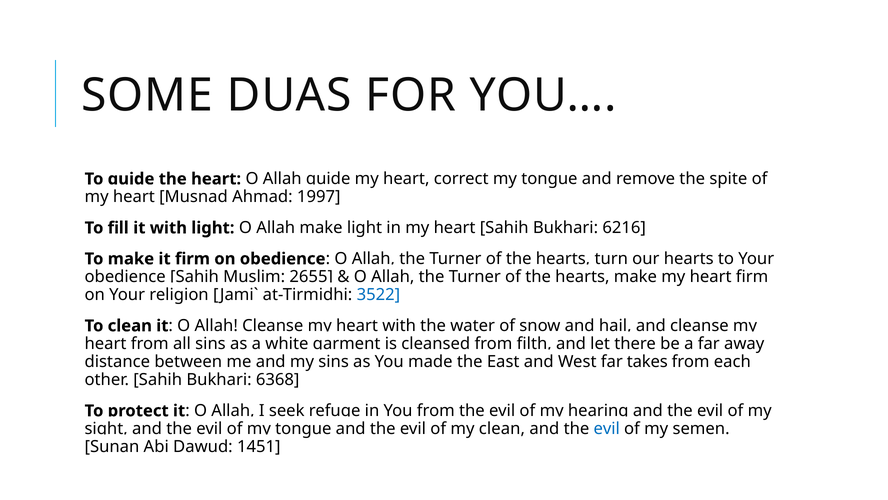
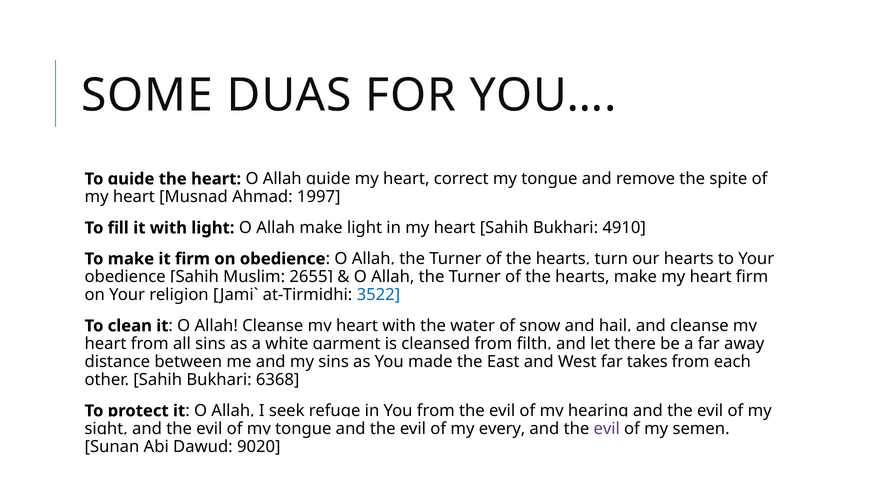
6216: 6216 -> 4910 (624, 228)
my clean: clean -> every (502, 428)
evil colour: blue -> purple (607, 428)
1451: 1451 -> 9020 (259, 446)
